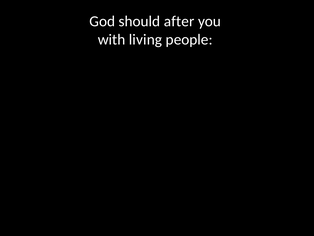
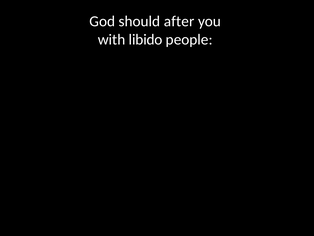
living: living -> libido (146, 40)
